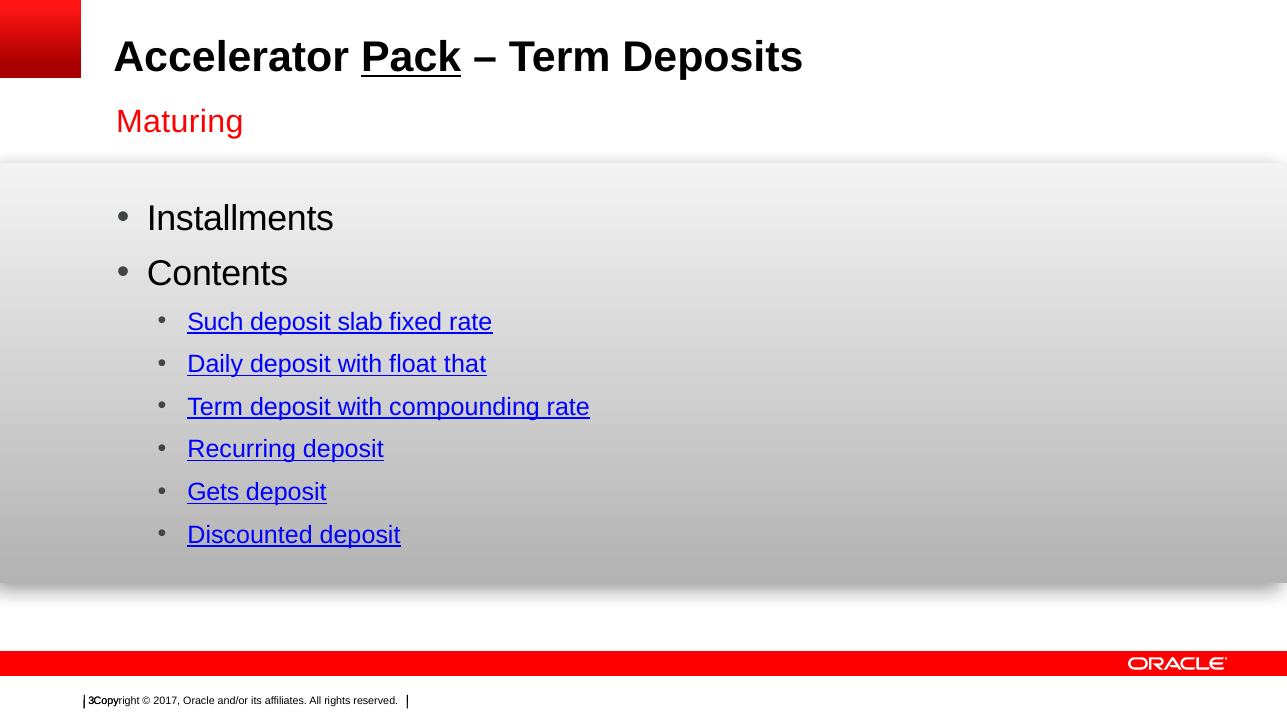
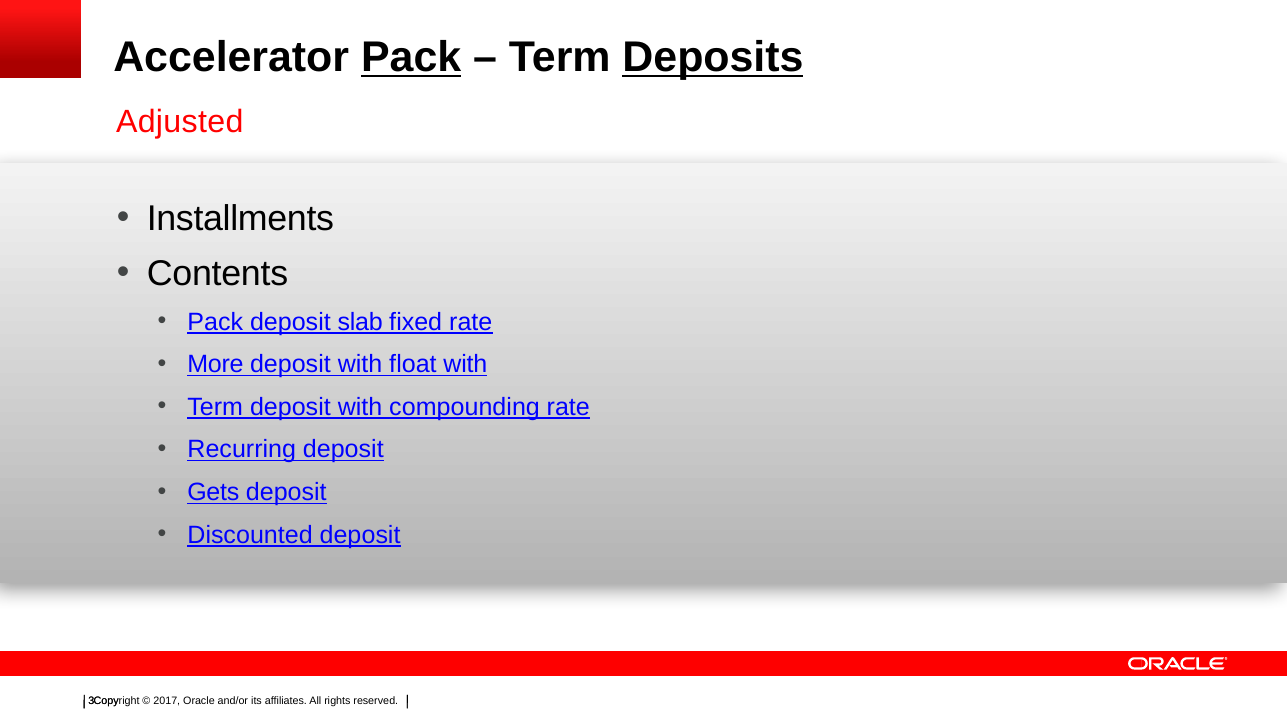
Deposits underline: none -> present (713, 57)
Maturing: Maturing -> Adjusted (180, 122)
Such: Such -> Pack (215, 322)
Daily: Daily -> More (215, 364)
float that: that -> with (465, 364)
